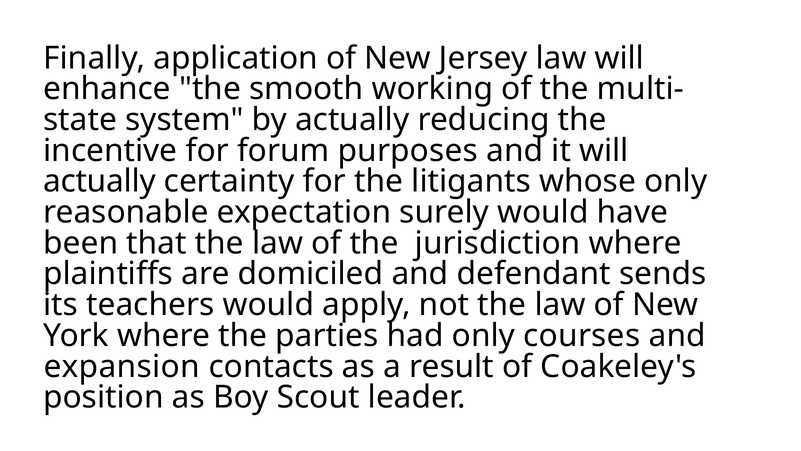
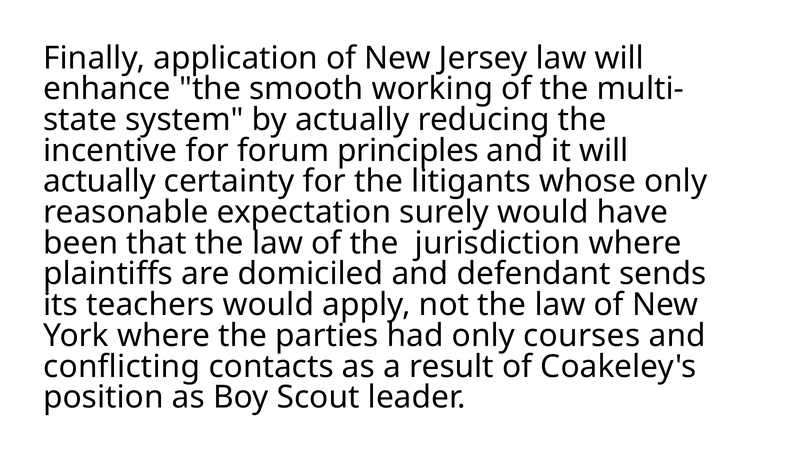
purposes: purposes -> principles (408, 150)
expansion: expansion -> conflicting (122, 366)
